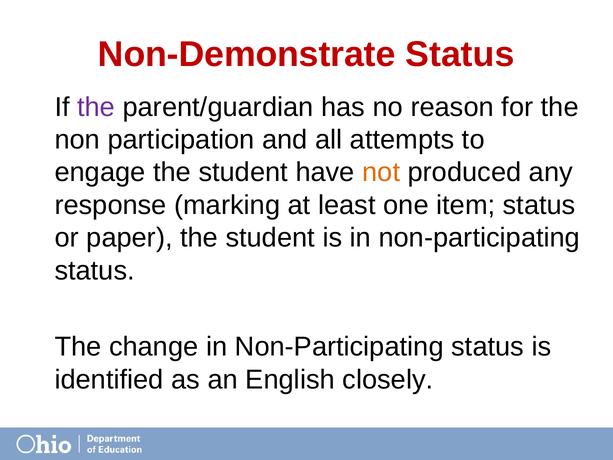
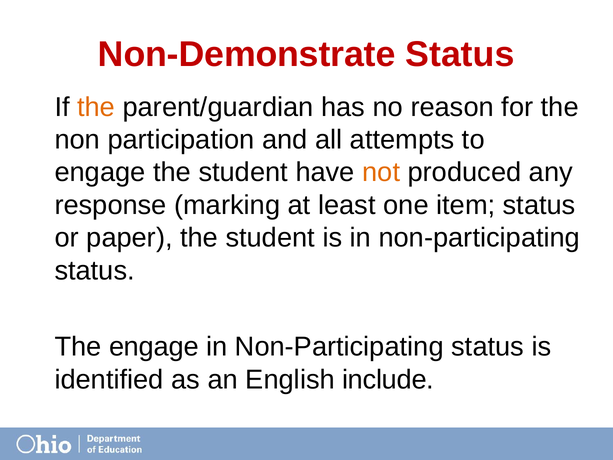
the colour: purple -> orange (96, 107)
The change: change -> engage (154, 347)
closely: closely -> include (388, 379)
